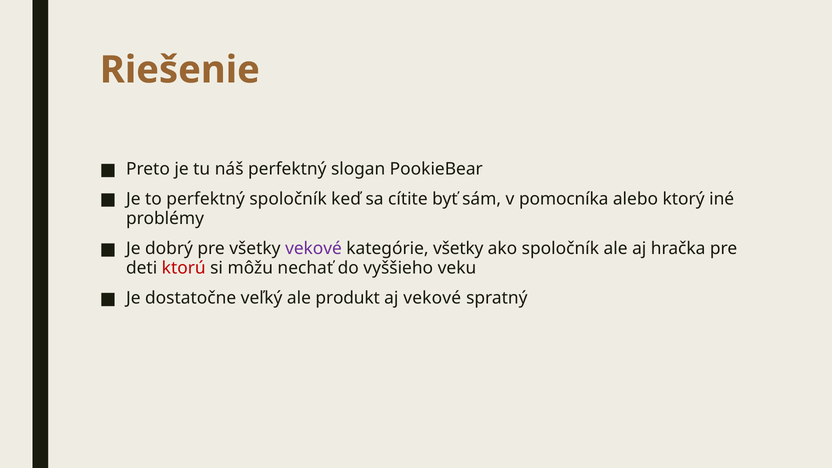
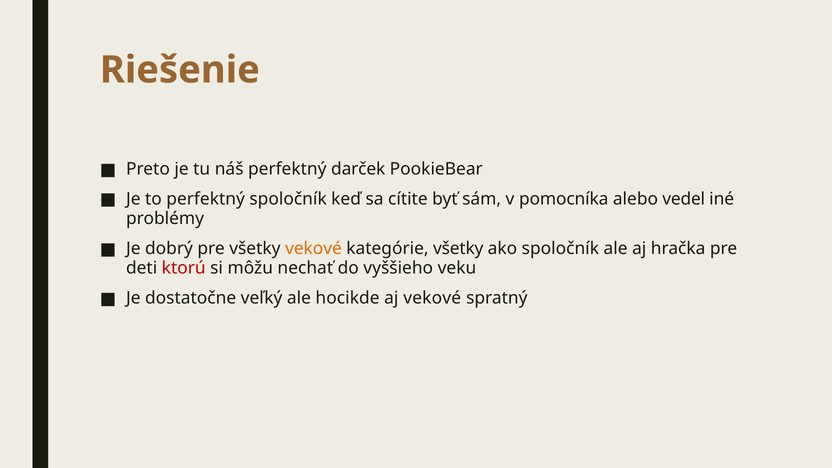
slogan: slogan -> darček (358, 169)
ktorý: ktorý -> vedel (684, 199)
vekové colour: purple -> orange (313, 249)
produkt: produkt -> hocikde (348, 298)
